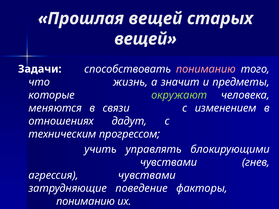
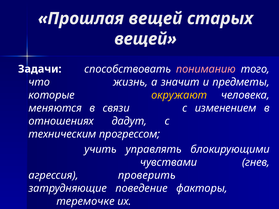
окружают colour: light green -> yellow (179, 95)
агрессия чувствами: чувствами -> проверить (147, 176)
пониманию: пониманию -> теремочке (86, 202)
